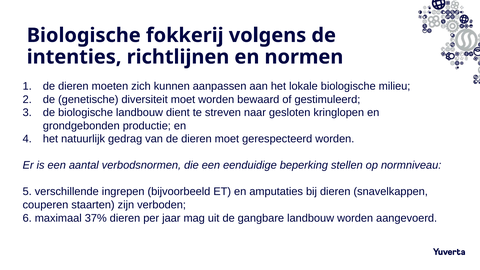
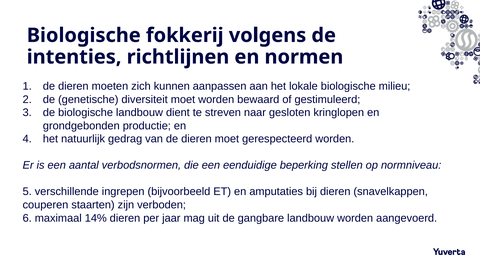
37%: 37% -> 14% (96, 218)
